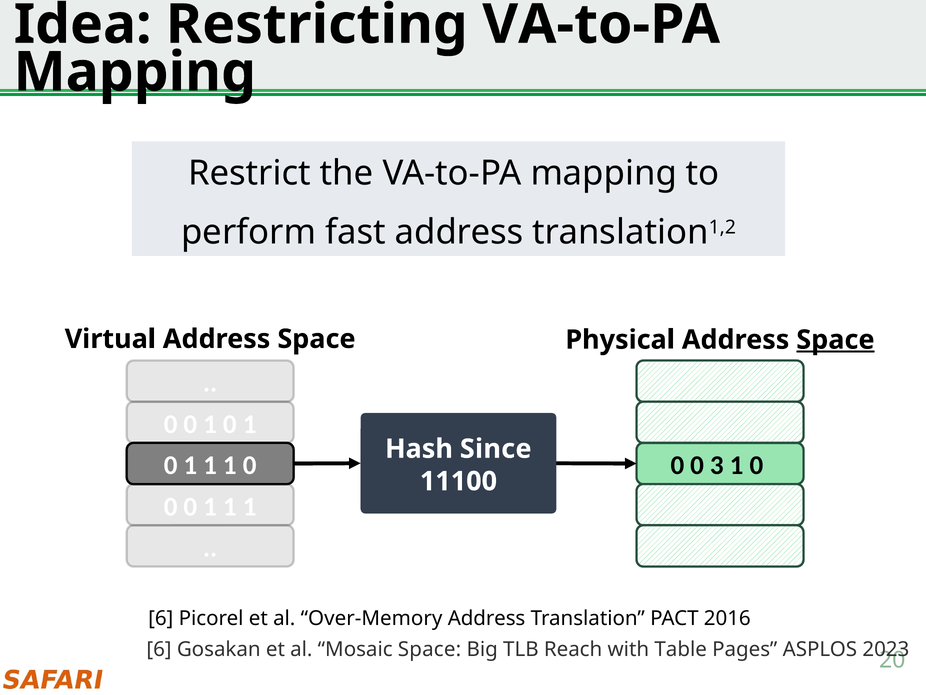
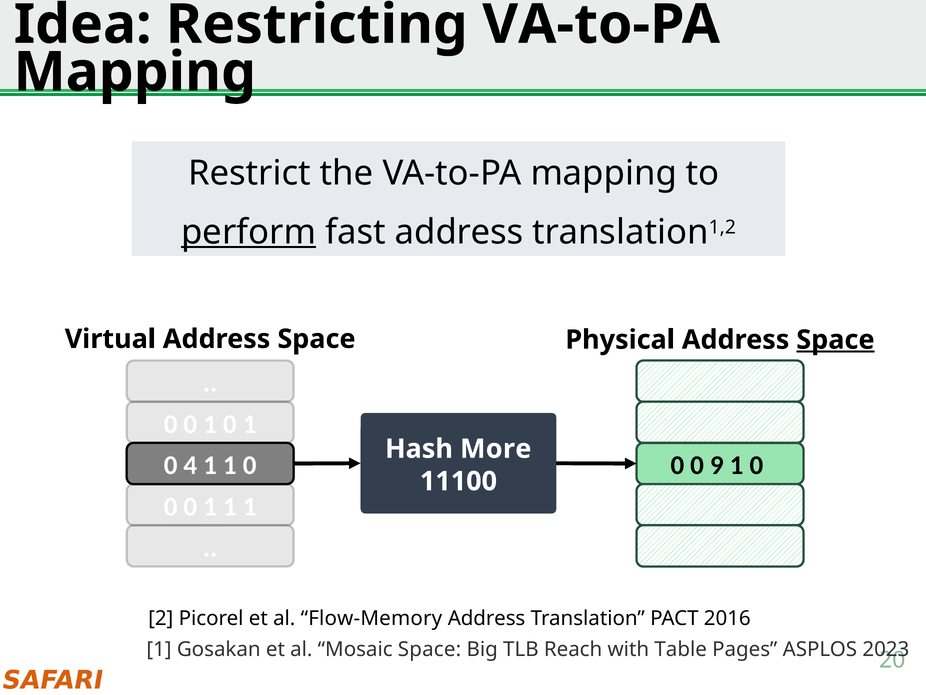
perform underline: none -> present (249, 232)
Since: Since -> More (496, 449)
1: 1 -> 4 (190, 465)
3: 3 -> 9 (717, 465)
6: 6 -> 2 (161, 618)
Over-Memory: Over-Memory -> Flow-Memory (371, 618)
6: 6 -> 1 (159, 649)
